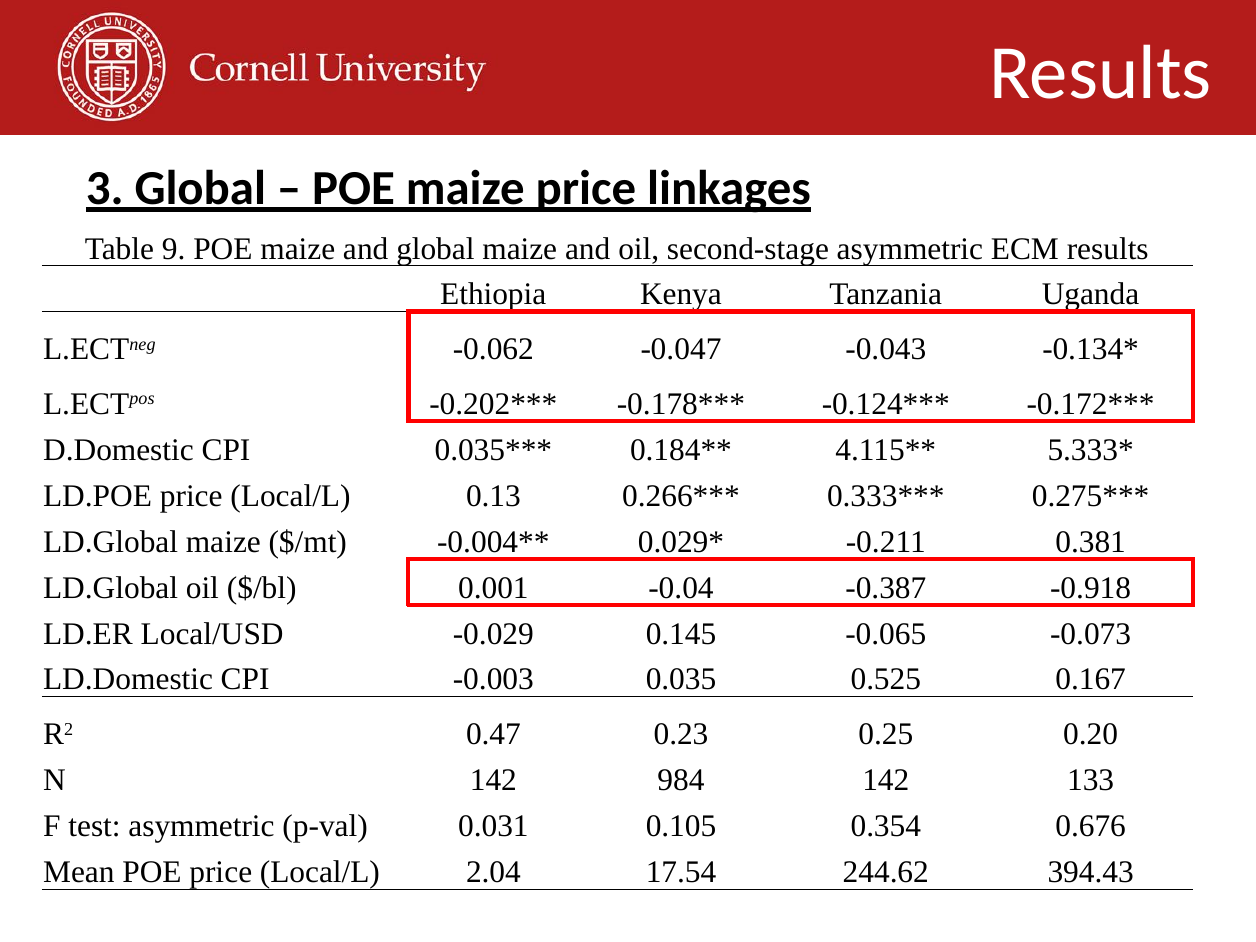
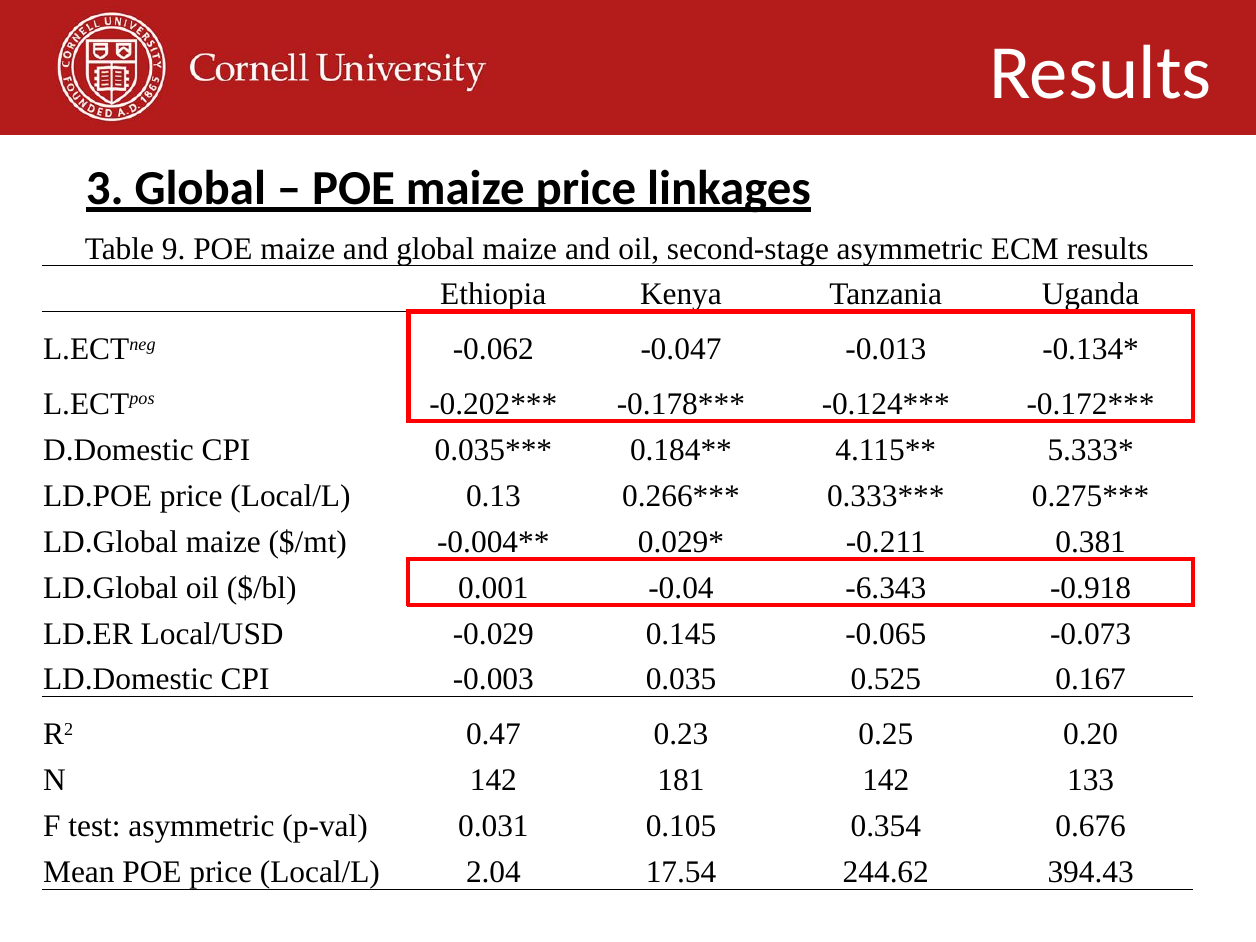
-0.043: -0.043 -> -0.013 (886, 349)
-0.387: -0.387 -> -6.343 (886, 588)
984: 984 -> 181 (681, 780)
